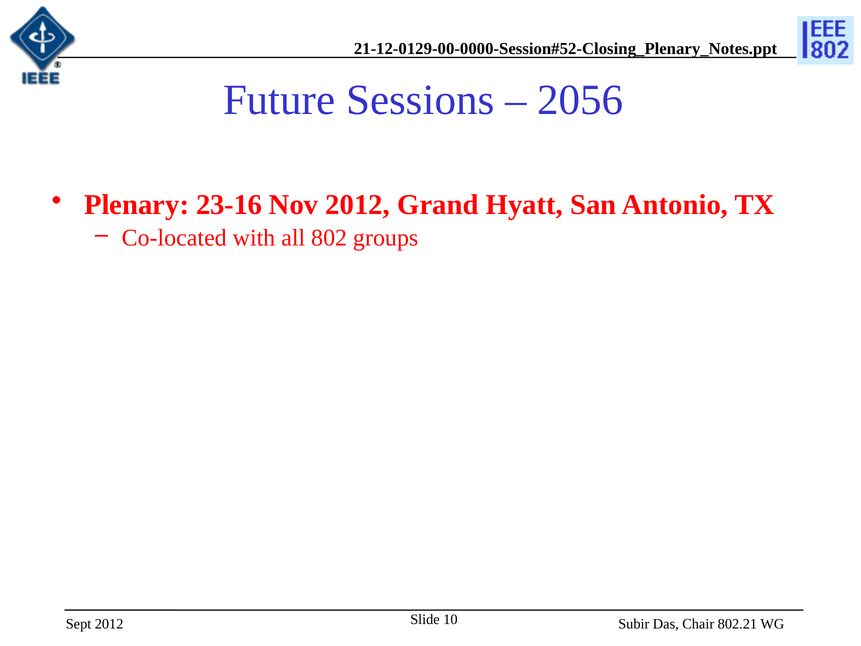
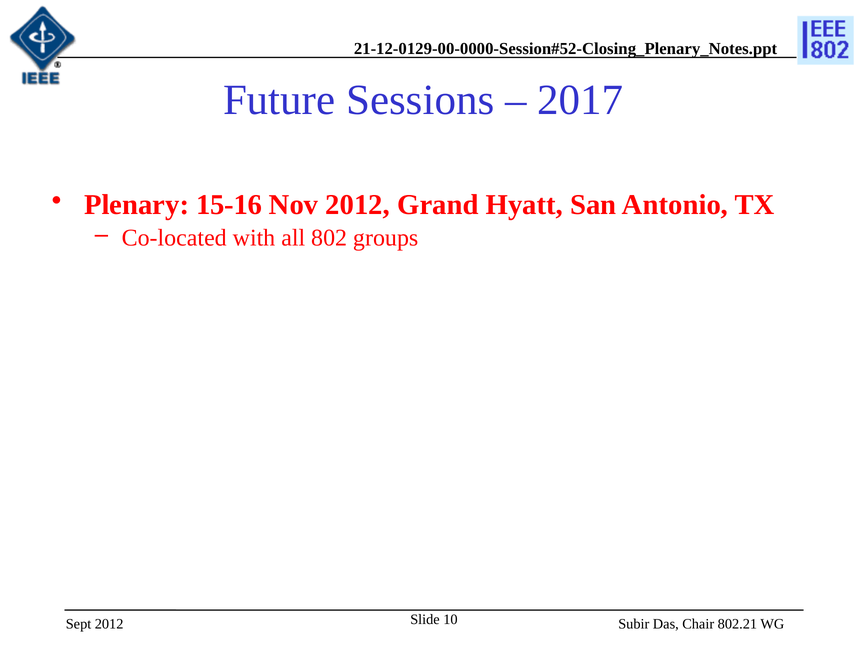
2056: 2056 -> 2017 (580, 100)
23-16: 23-16 -> 15-16 (229, 205)
